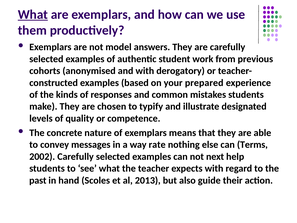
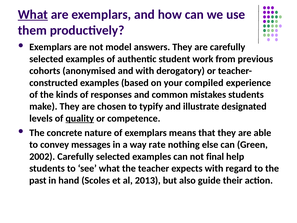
prepared: prepared -> compiled (204, 83)
quality underline: none -> present (80, 118)
Terms: Terms -> Green (252, 145)
next: next -> final (215, 156)
